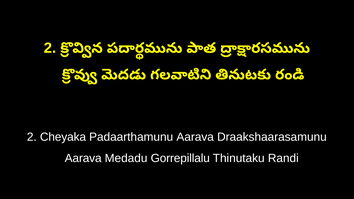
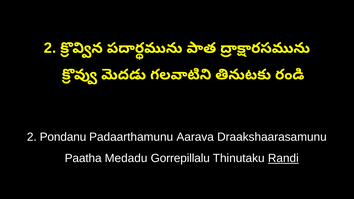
Cheyaka: Cheyaka -> Pondanu (63, 137)
Aarava: Aarava -> Paatha (83, 158)
Randi underline: none -> present (283, 158)
